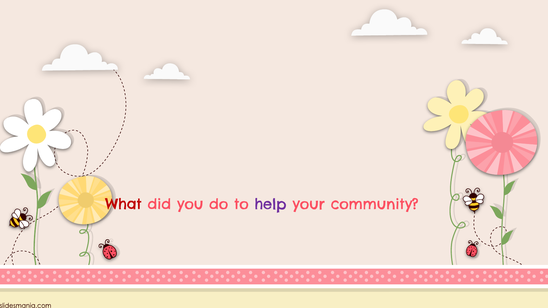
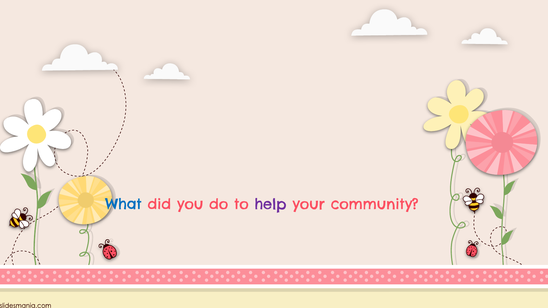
What colour: red -> blue (123, 205)
